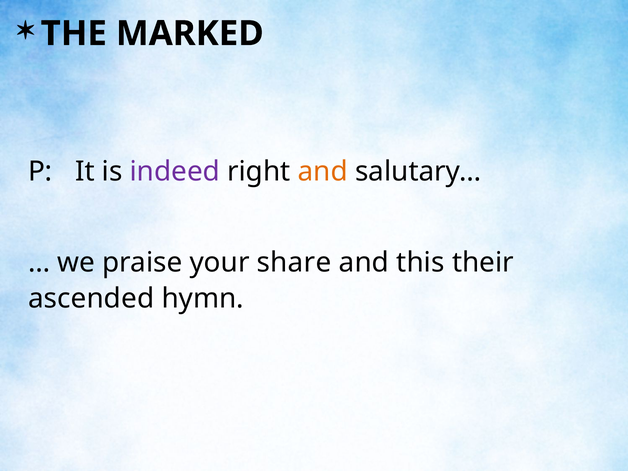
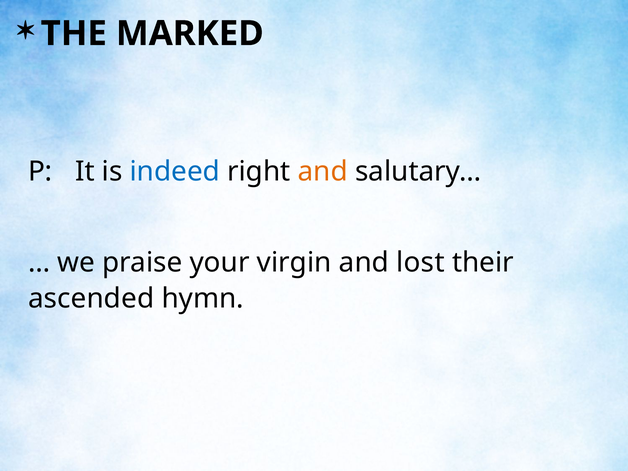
indeed colour: purple -> blue (175, 171)
share: share -> virgin (294, 262)
this: this -> lost (420, 262)
